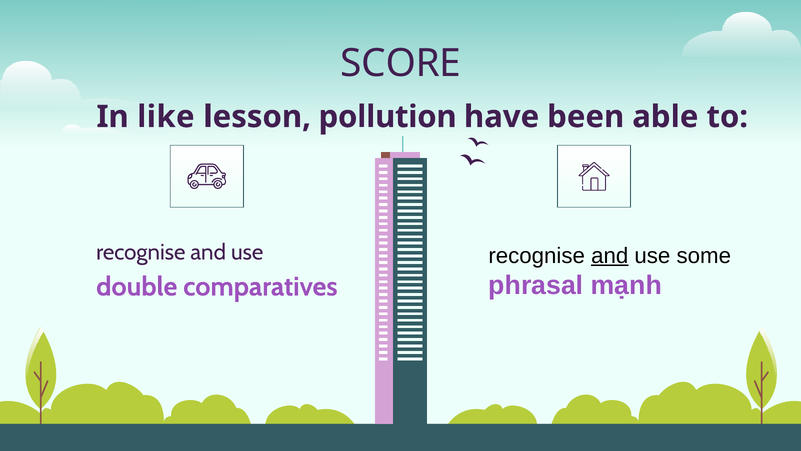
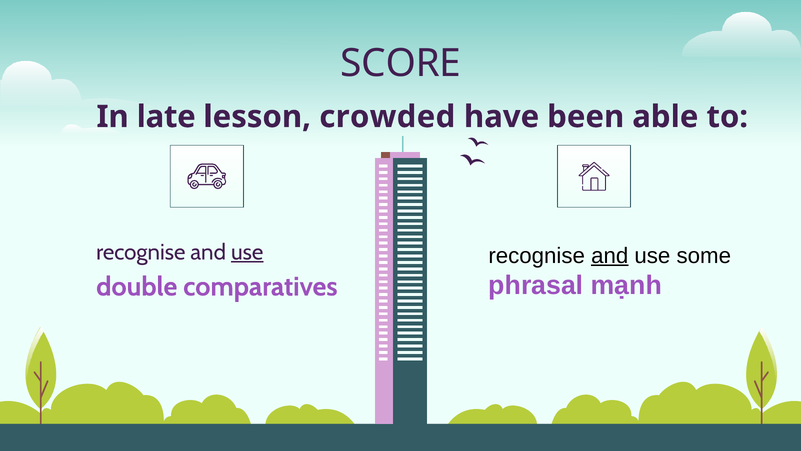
like: like -> late (166, 117)
pollution: pollution -> crowded (387, 117)
use underline: none -> present (247, 252)
